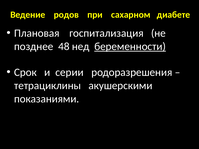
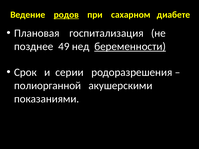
родов underline: none -> present (66, 15)
48: 48 -> 49 (64, 47)
тетрациклины: тетрациклины -> полиорганной (48, 86)
